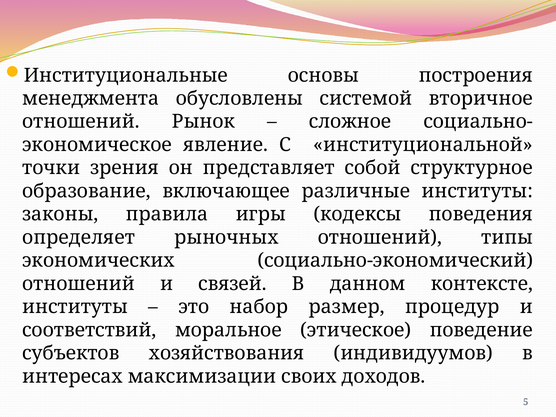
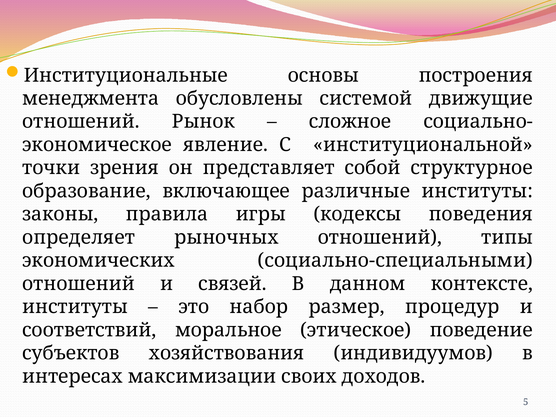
вторичное: вторичное -> движущие (481, 98)
социально-экономический: социально-экономический -> социально-специальными (395, 261)
